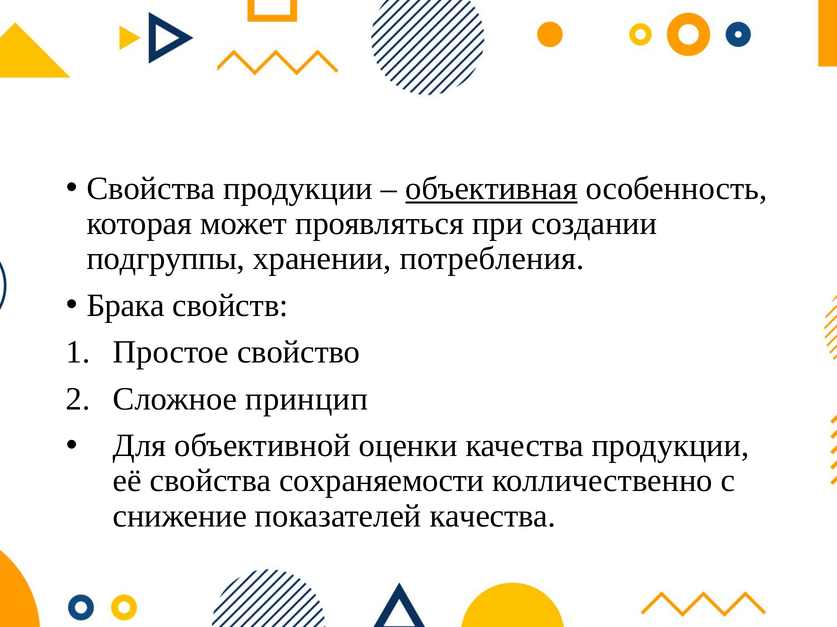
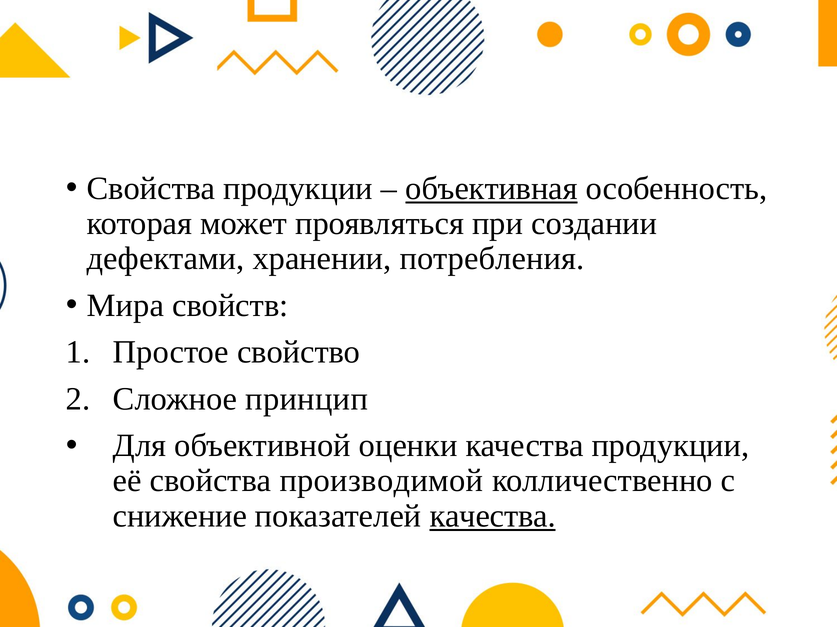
подгруппы: подгруппы -> дефектами (166, 259)
Брака: Брака -> Мира (125, 306)
сохраняемости: сохраняемости -> производимой (381, 481)
качества underline: none -> present (493, 516)
